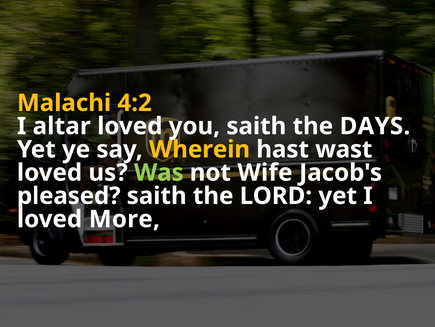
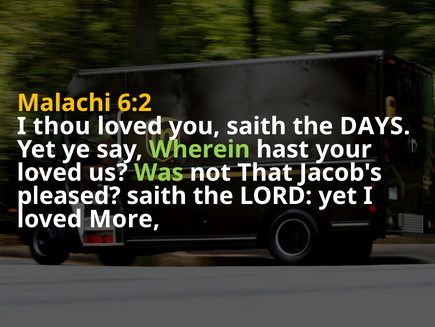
4:2: 4:2 -> 6:2 (135, 103)
altar: altar -> thou (62, 126)
Wherein colour: yellow -> light green (200, 149)
wast: wast -> your (344, 149)
Wife: Wife -> That (265, 172)
